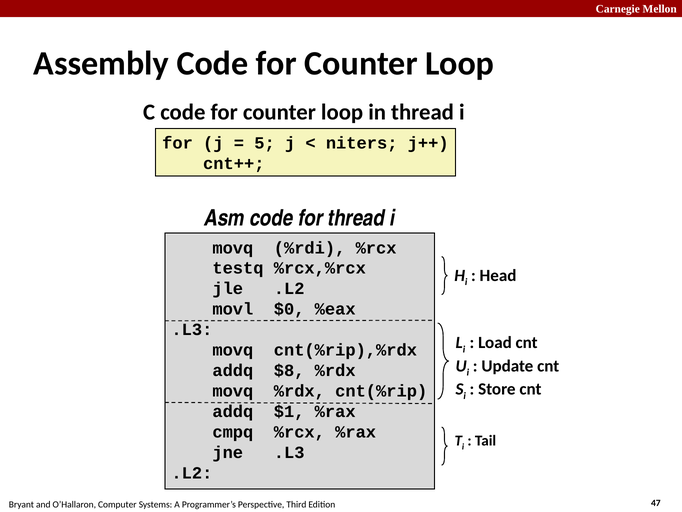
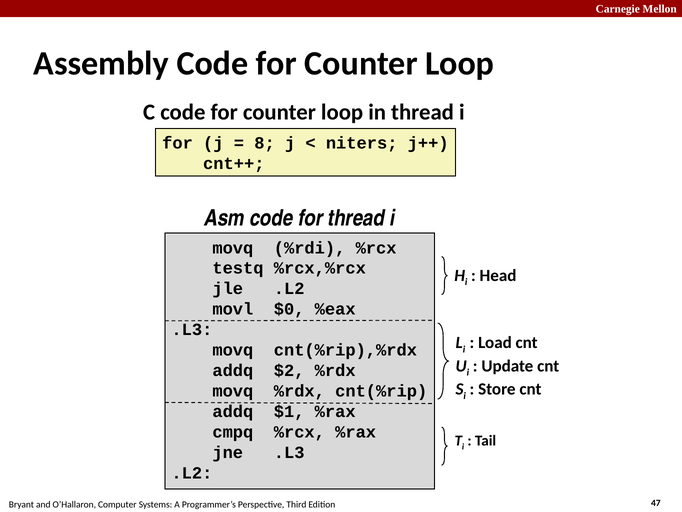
5: 5 -> 8 (265, 143)
$8: $8 -> $2 (289, 370)
